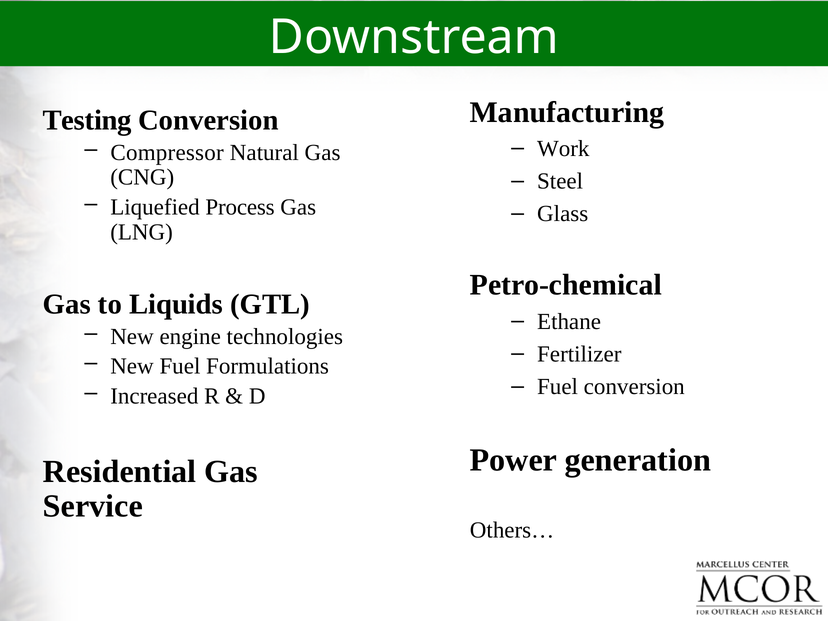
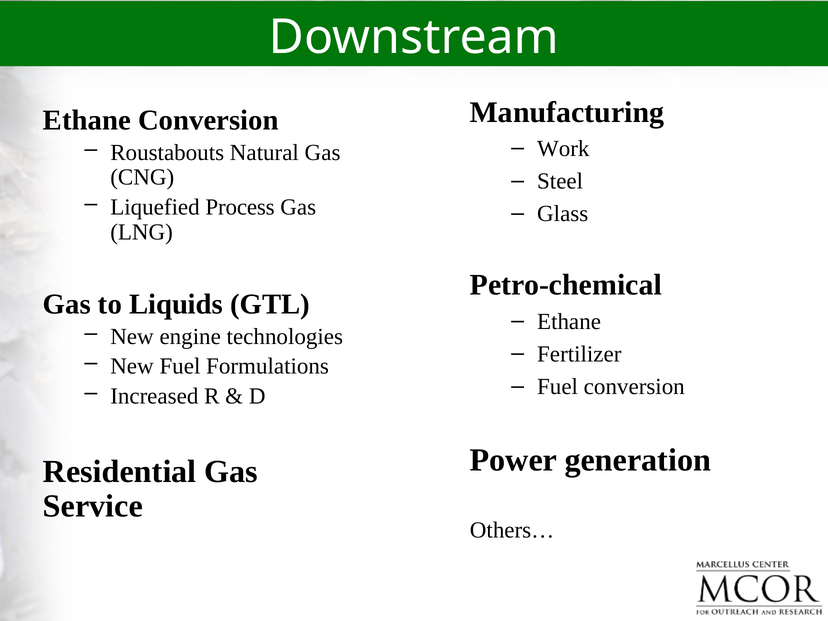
Testing: Testing -> Ethane (87, 120)
Compressor: Compressor -> Roustabouts (167, 152)
